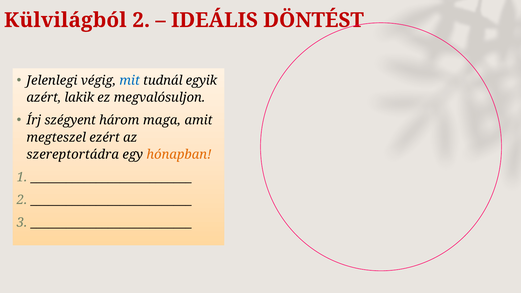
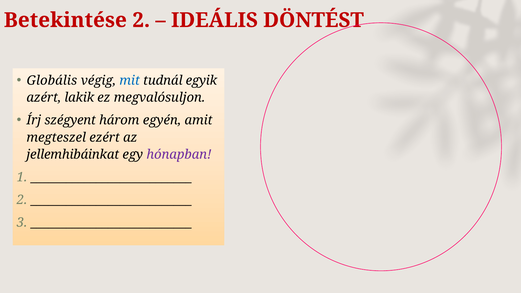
Külvilágból: Külvilágból -> Betekintése (65, 20)
Jelenlegi: Jelenlegi -> Globális (52, 81)
maga: maga -> egyén (162, 120)
szereptortádra: szereptortádra -> jellemhibáinkat (73, 155)
hónapban colour: orange -> purple (179, 155)
